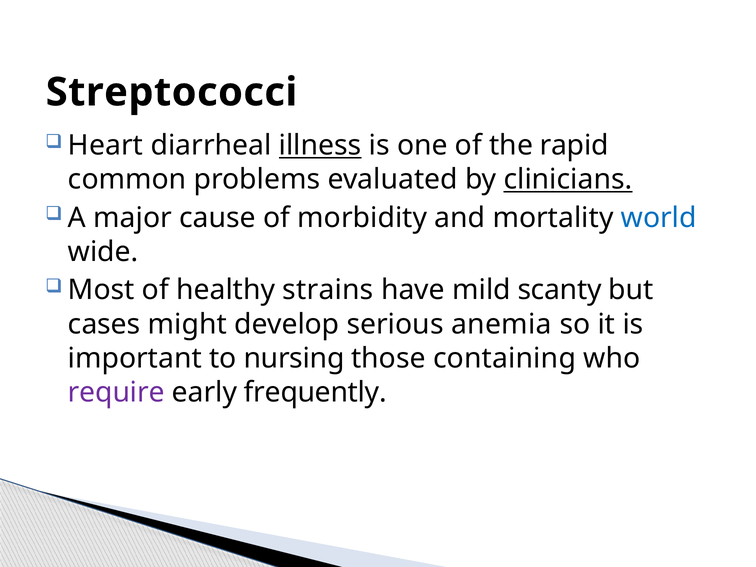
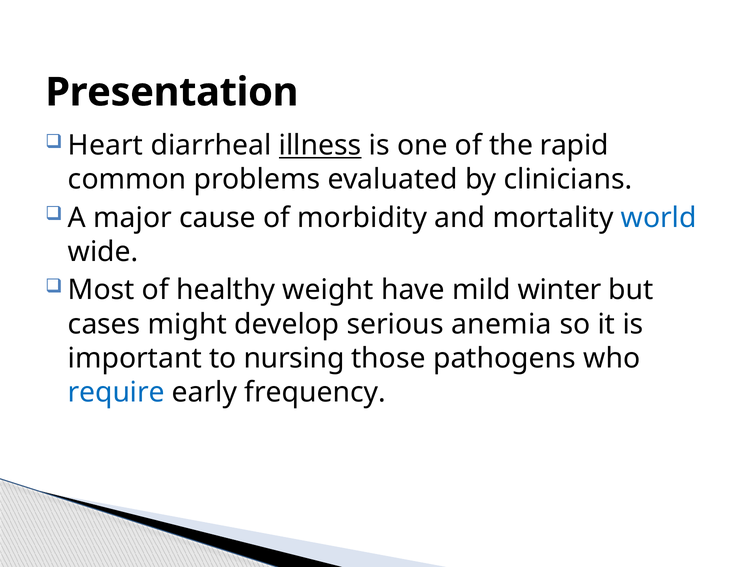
Streptococci: Streptococci -> Presentation (172, 92)
clinicians underline: present -> none (568, 180)
strains: strains -> weight (328, 290)
scanty: scanty -> winter (560, 290)
containing: containing -> pathogens (505, 358)
require colour: purple -> blue (116, 392)
frequently: frequently -> frequency (315, 392)
